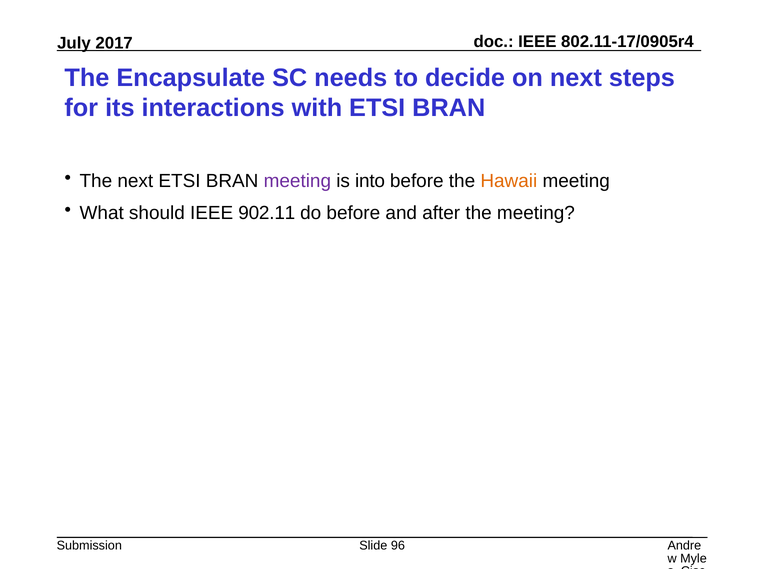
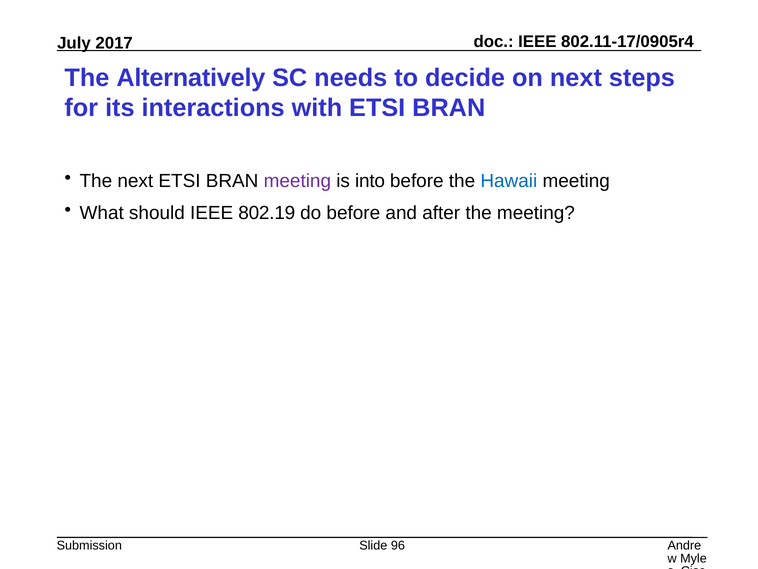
Encapsulate: Encapsulate -> Alternatively (191, 78)
Hawaii colour: orange -> blue (509, 181)
902.11: 902.11 -> 802.19 (267, 213)
